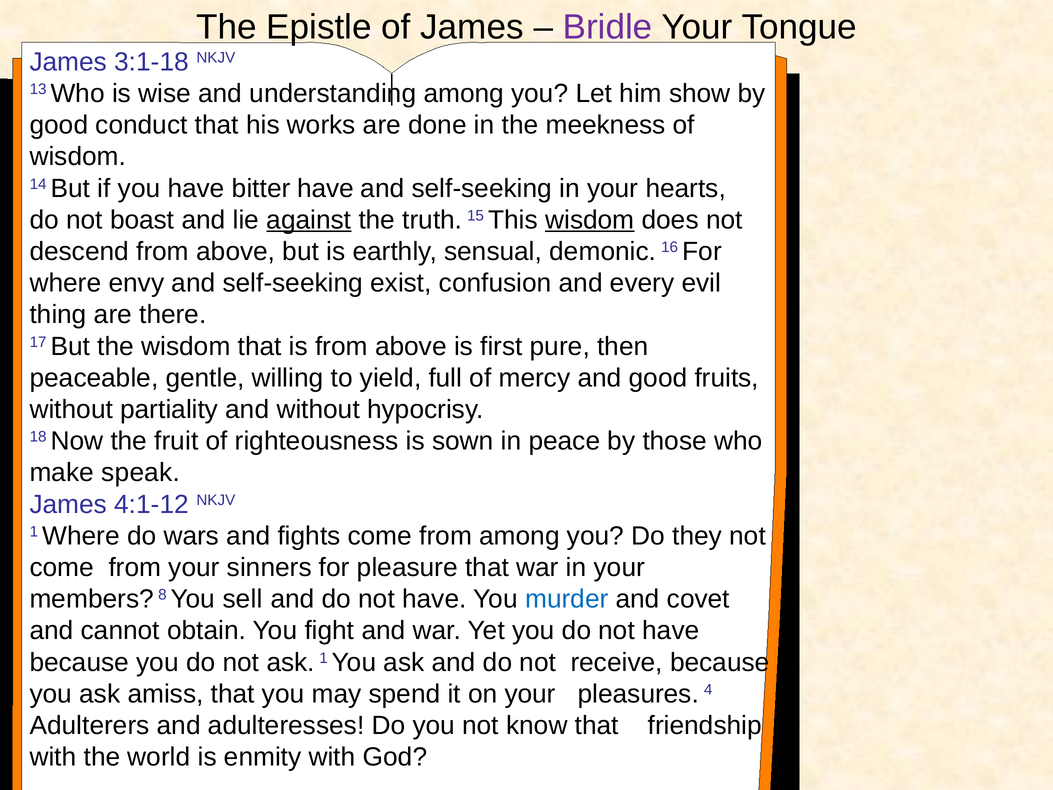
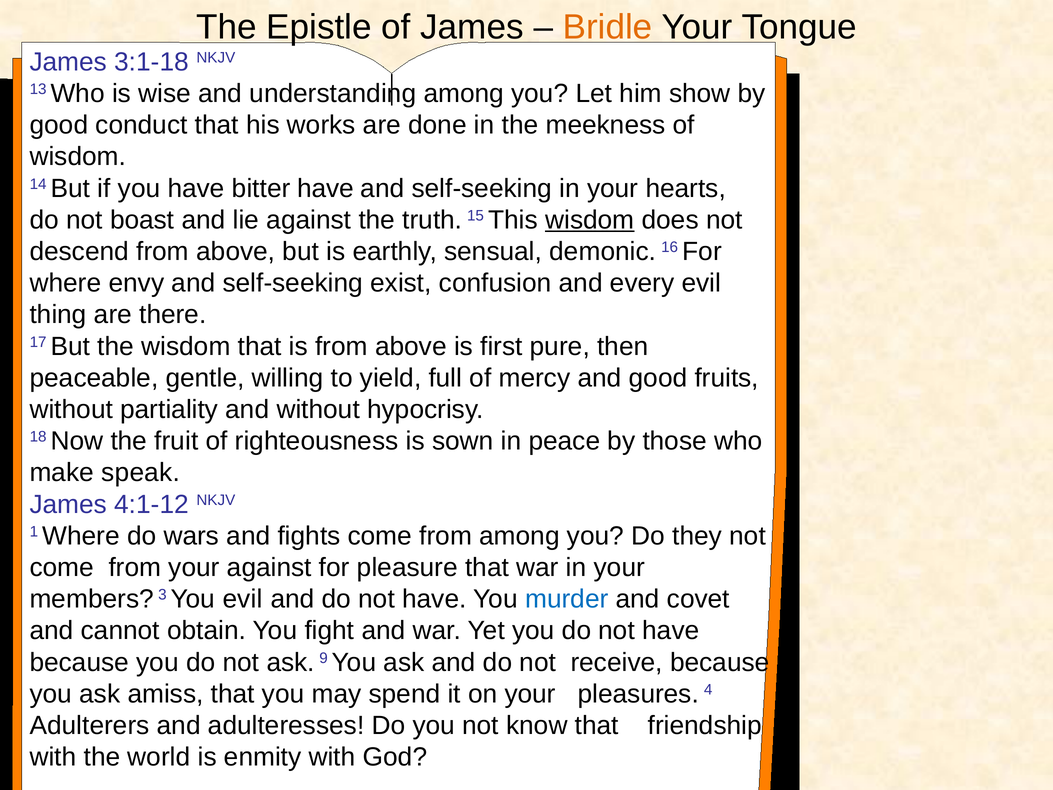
Bridle colour: purple -> orange (608, 27)
against underline: present -> none (309, 220)
your sinners: sinners -> against (269, 567)
8: 8 -> 3 (162, 595)
You sell: sell -> evil (243, 599)
ask 1: 1 -> 9 (323, 658)
